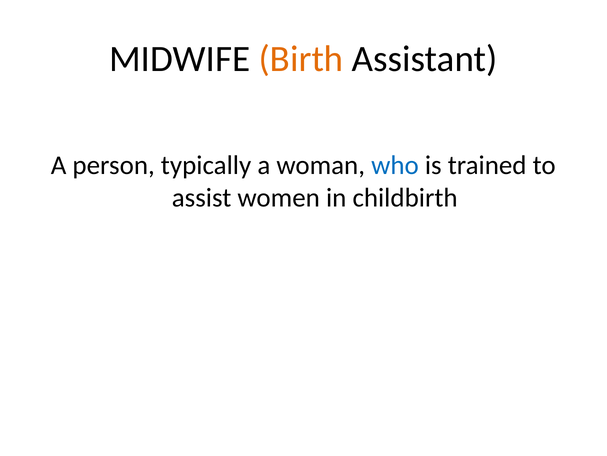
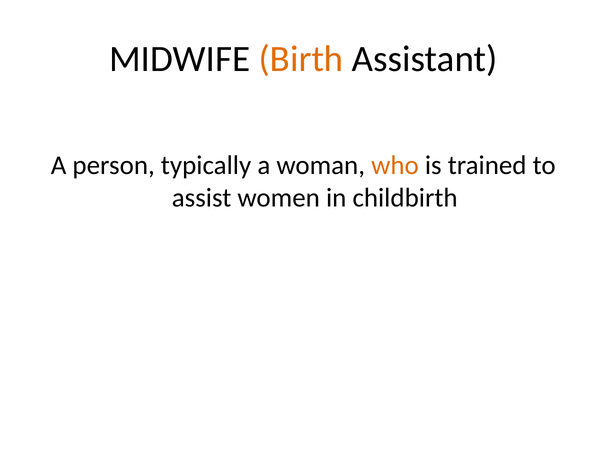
who colour: blue -> orange (395, 165)
